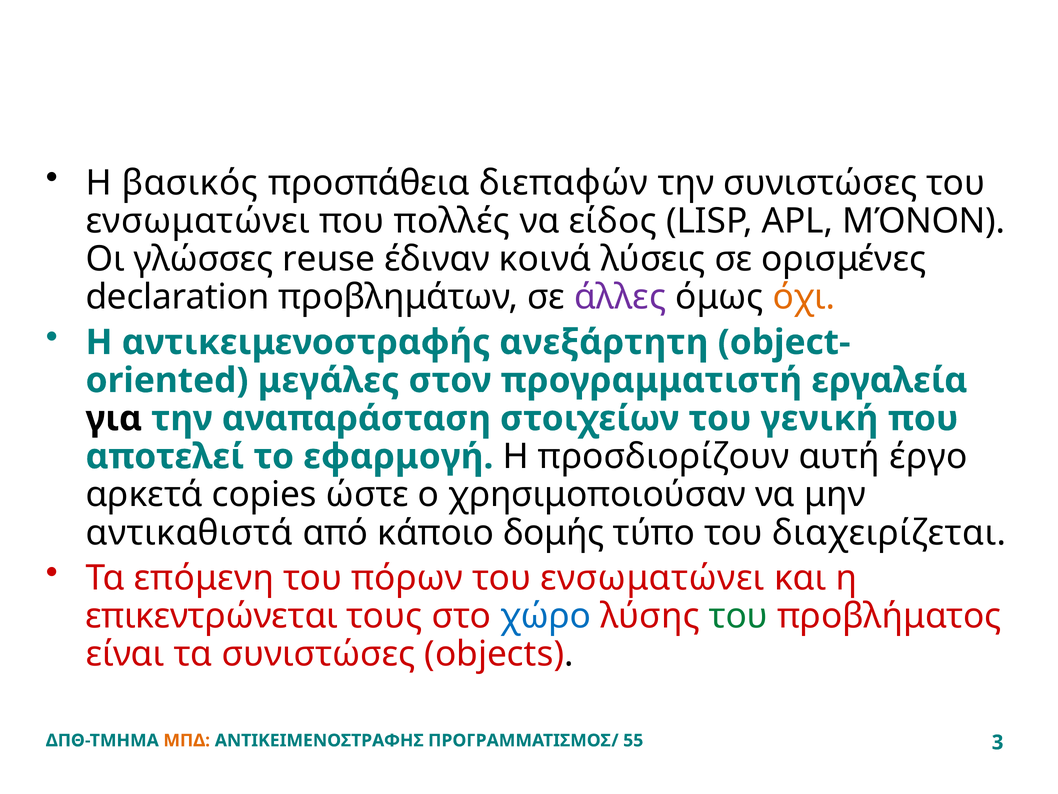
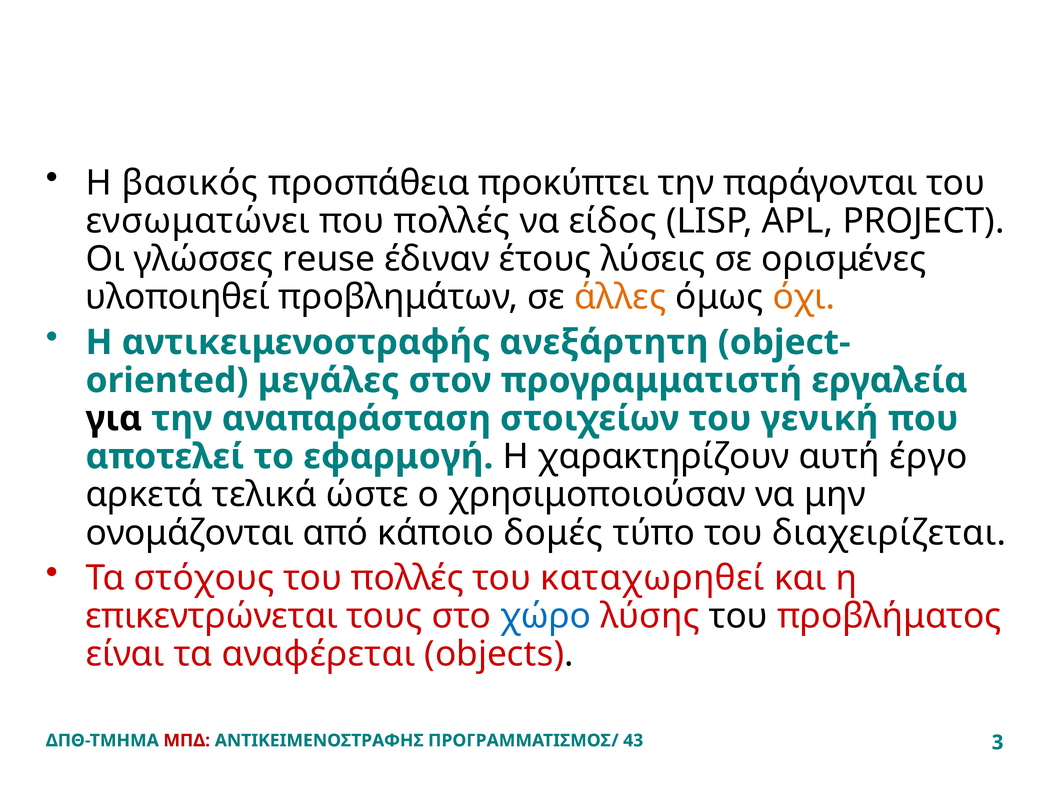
διεπαφών: διεπαφών -> προκύπτει (564, 183)
την συνιστώσες: συνιστώσες -> παράγονται (820, 183)
ΜΌΝΟΝ: ΜΌΝΟΝ -> PROJECT (924, 221)
κοινά: κοινά -> έτους (545, 259)
declaration: declaration -> υλοποιηθεί (178, 297)
άλλες colour: purple -> orange (620, 297)
προσδιορίζουν: προσδιορίζουν -> χαρακτηρίζουν (664, 456)
copies: copies -> τελικά (264, 494)
αντικαθιστά: αντικαθιστά -> ονομάζονται (190, 533)
δομής: δομής -> δομές (553, 533)
επόμενη: επόμενη -> στόχους (204, 578)
του πόρων: πόρων -> πολλές (407, 578)
ενσωματώνει: ενσωματώνει -> καταχωρηθεί (653, 578)
του colour: green -> black (738, 616)
τα συνιστώσες: συνιστώσες -> αναφέρεται (318, 654)
ΜΠΔ colour: orange -> red (187, 740)
55: 55 -> 43 (633, 740)
